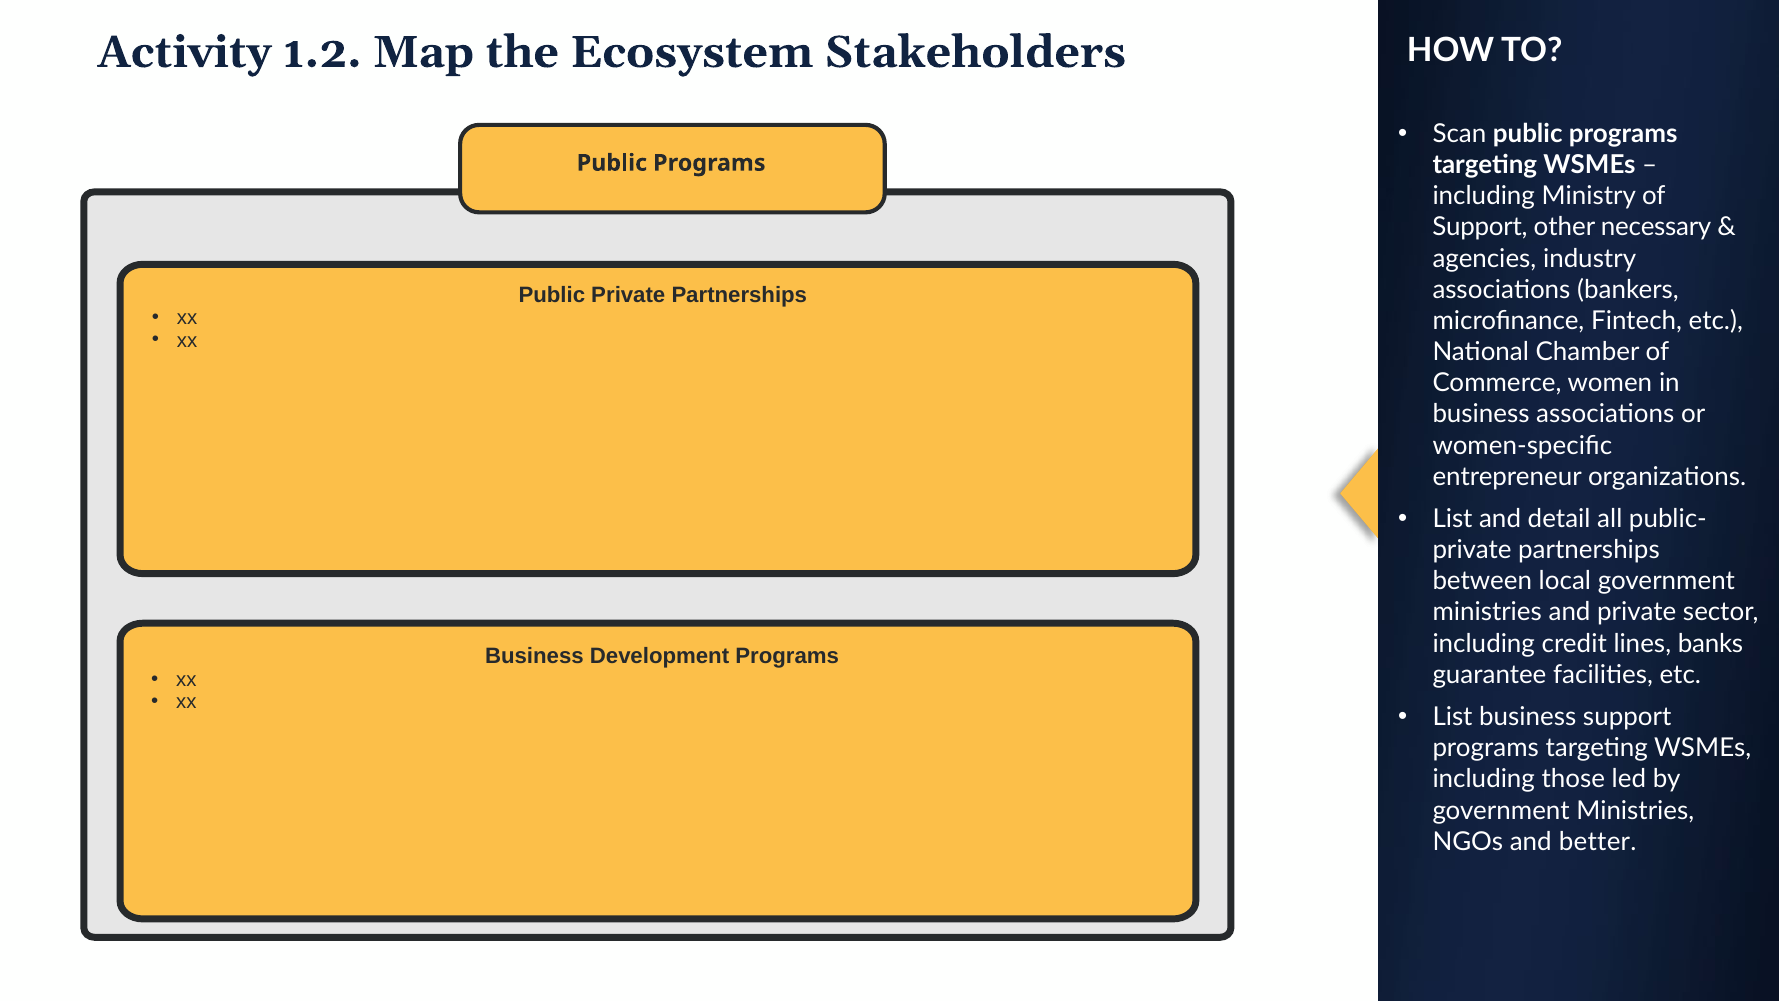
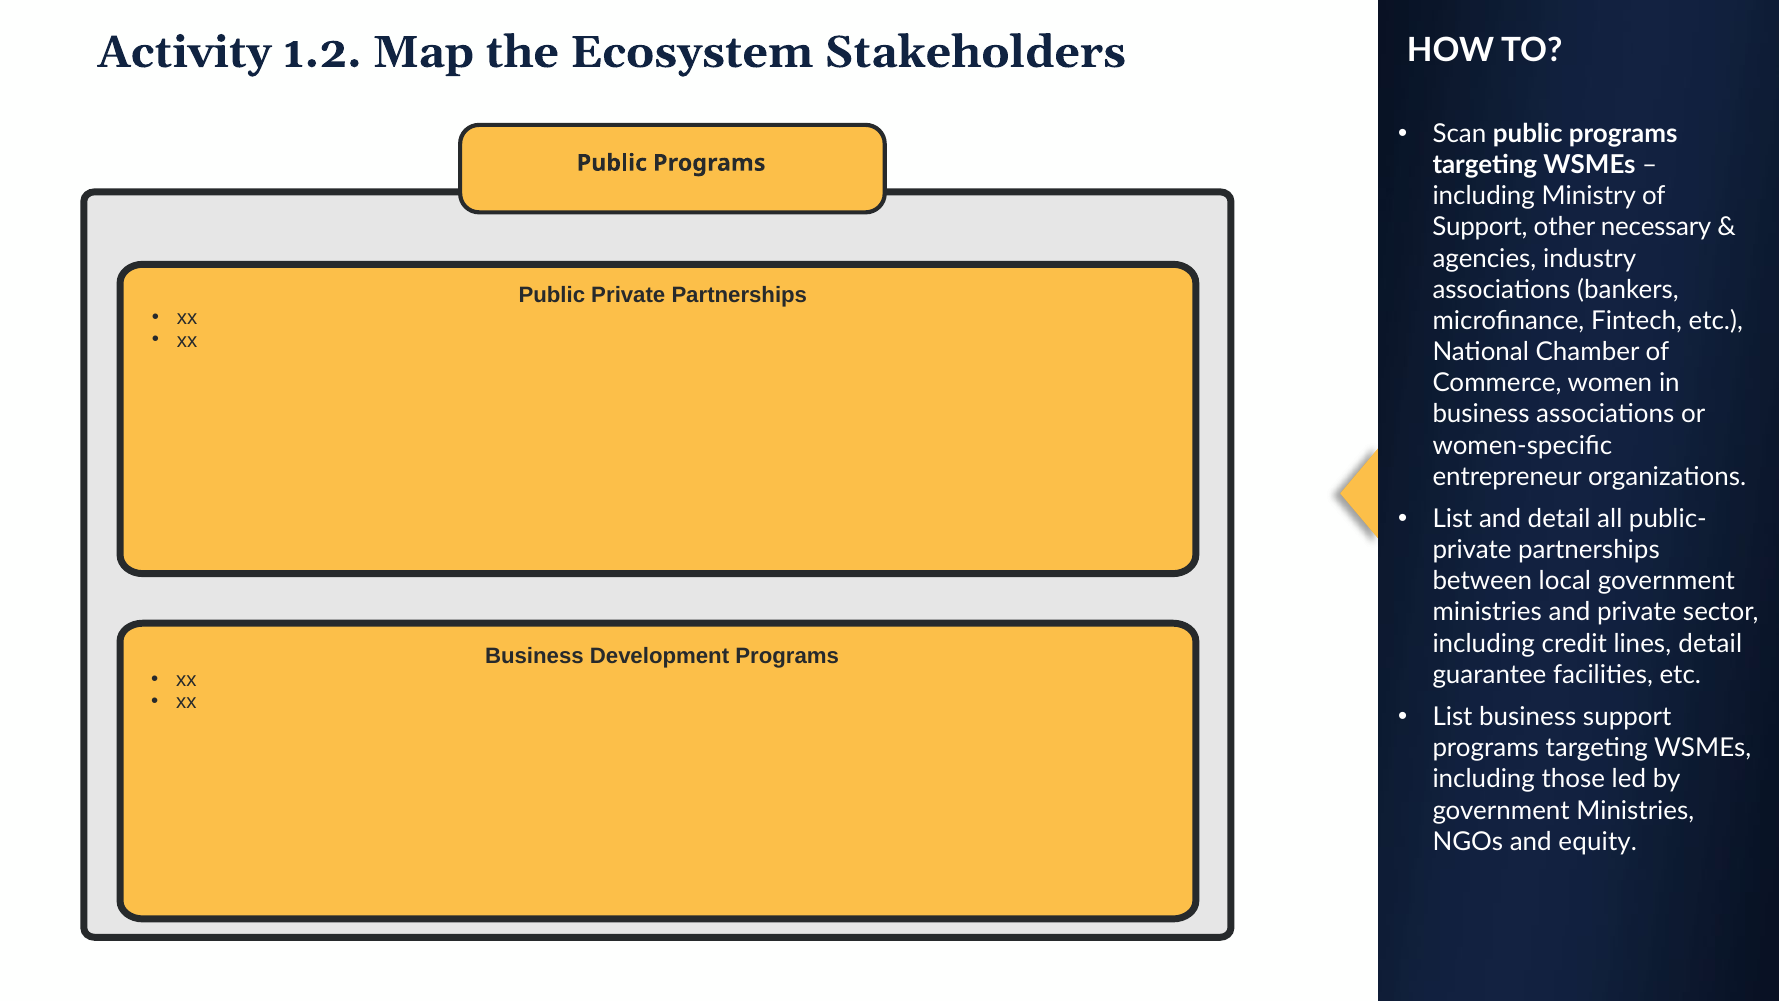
lines banks: banks -> detail (1710, 643)
better: better -> equity (1598, 841)
